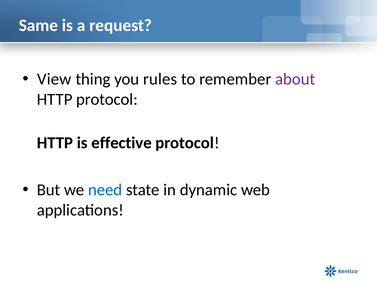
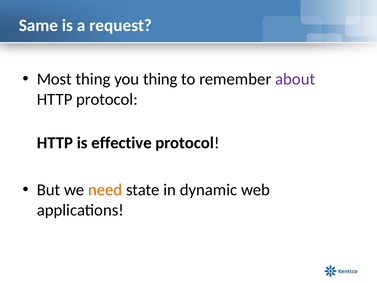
View: View -> Most (54, 79)
you rules: rules -> thing (160, 79)
need colour: blue -> orange (105, 190)
